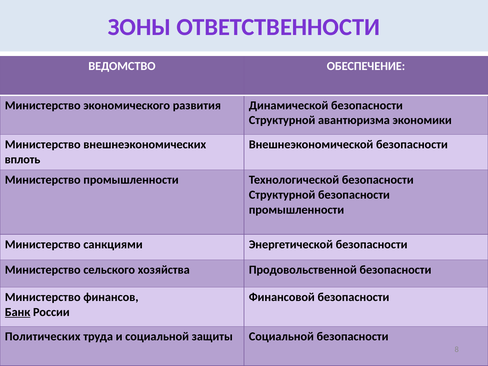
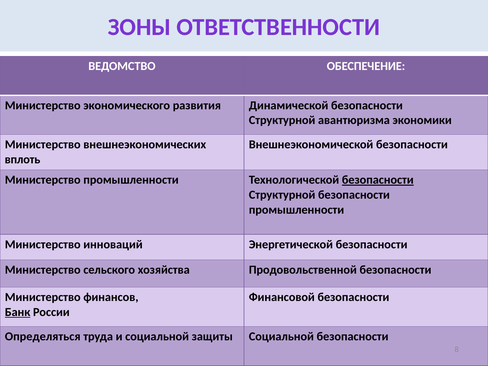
безопасности underline: none -> present (378, 180)
санкциями: санкциями -> инноваций (113, 244)
Политических: Политических -> Определяться (43, 337)
